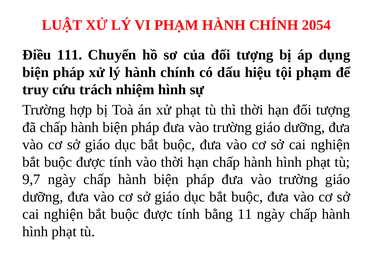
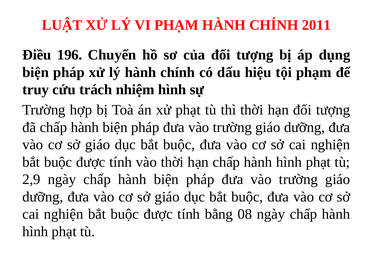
2054: 2054 -> 2011 (316, 25)
111: 111 -> 196 (70, 55)
9,7: 9,7 -> 2,9 (31, 180)
11: 11 -> 08 (245, 215)
